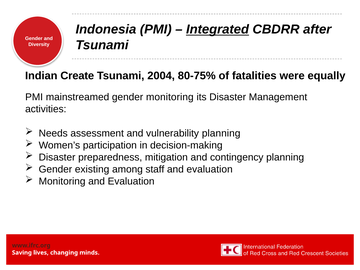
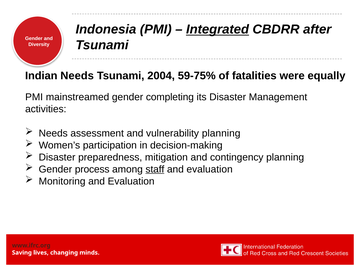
Indian Create: Create -> Needs (77, 76)
80-75%: 80-75% -> 59-75% (197, 76)
gender monitoring: monitoring -> completing (170, 97)
existing: existing -> process (92, 169)
staff underline: none -> present (155, 169)
